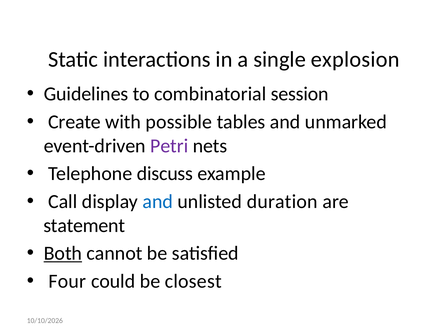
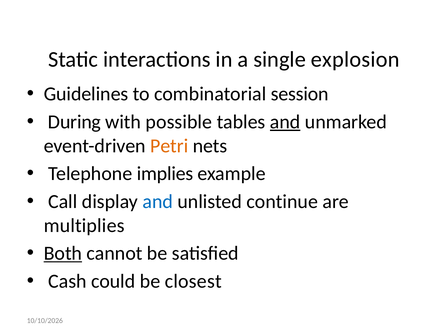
Create: Create -> During (74, 122)
and underline: none -> present (285, 122)
Petri colour: purple -> orange (169, 146)
discuss: discuss -> implies (165, 174)
duration: duration -> continue (282, 202)
statement: statement -> multiplies (84, 225)
Four: Four -> Cash (67, 281)
